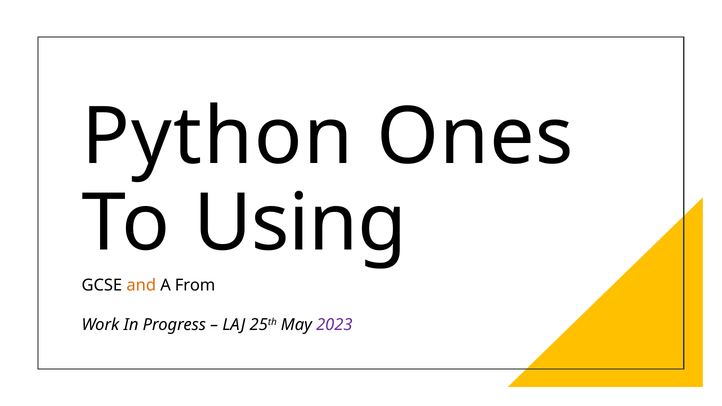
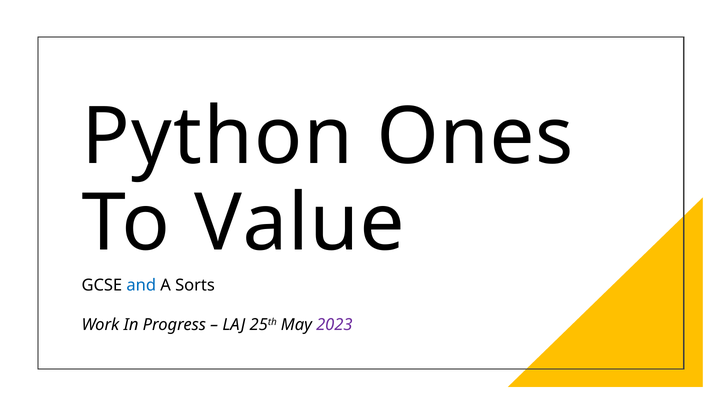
Using: Using -> Value (299, 223)
and colour: orange -> blue (141, 285)
From: From -> Sorts (195, 285)
